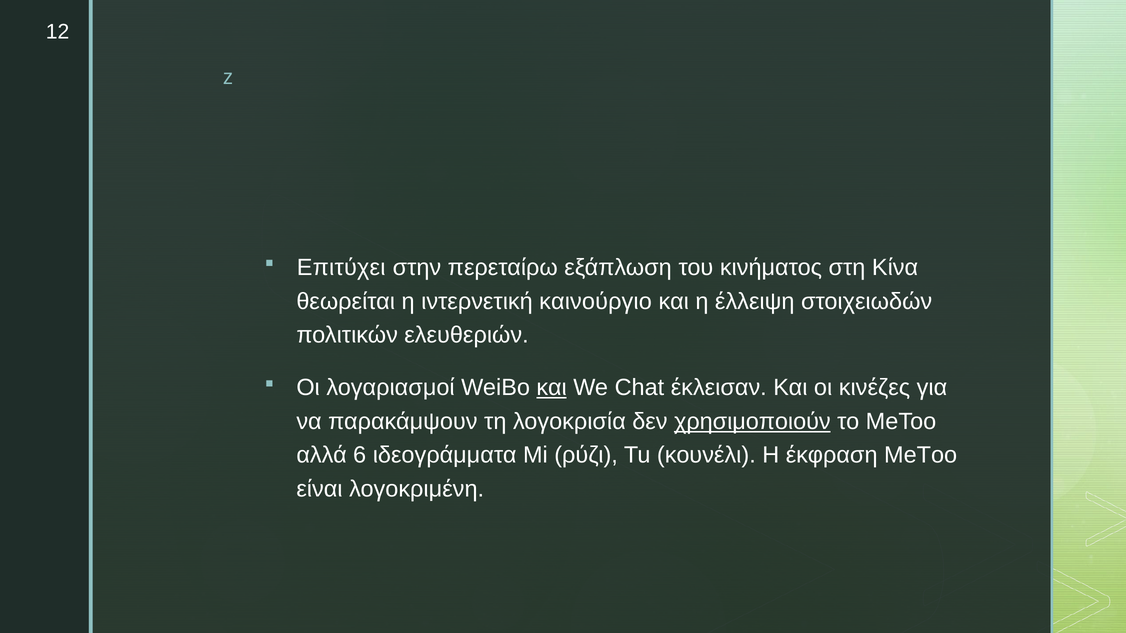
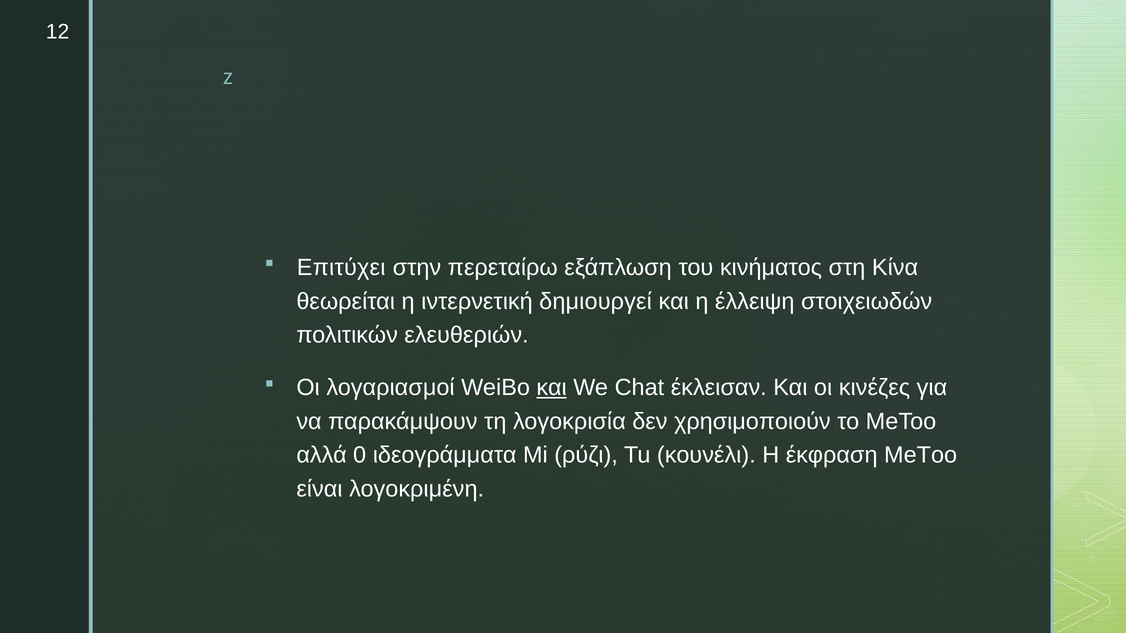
καινούργιο: καινούργιο -> δημιουργεί (596, 302)
χρησιμοποιούν underline: present -> none (752, 422)
6: 6 -> 0 (360, 455)
